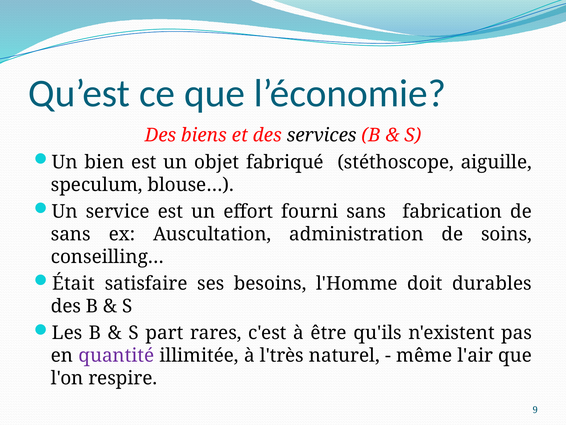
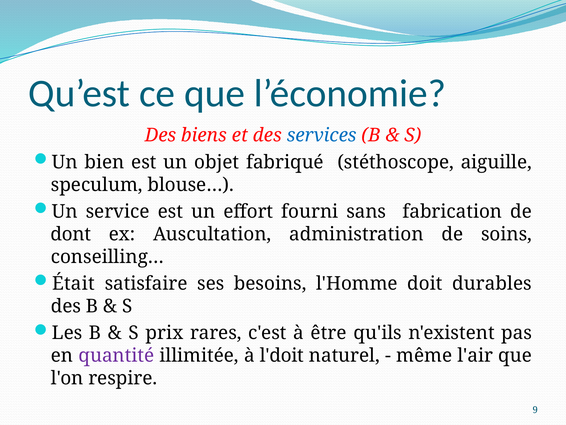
services colour: black -> blue (322, 135)
sans: sans -> dont (71, 234)
part: part -> prix (164, 333)
l'très: l'très -> l'doit (282, 355)
